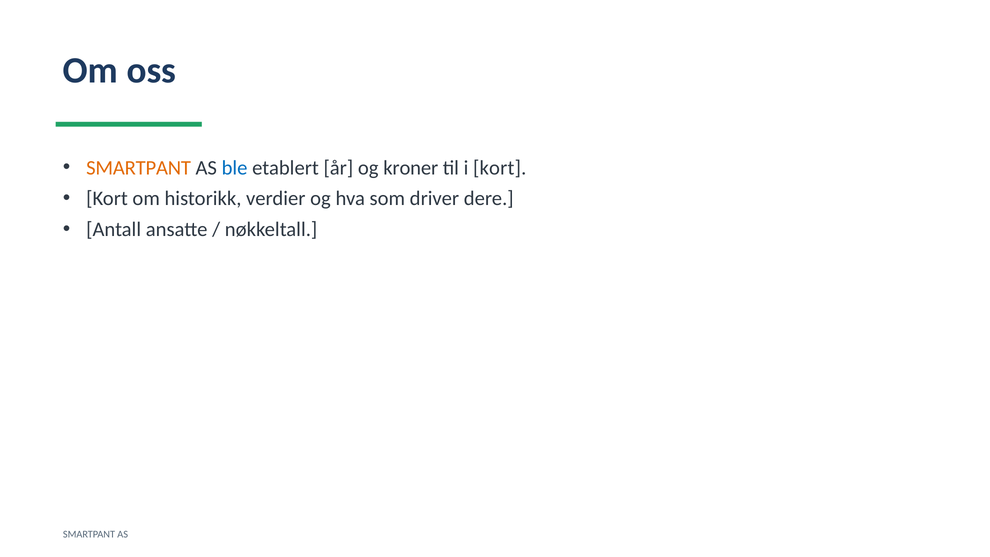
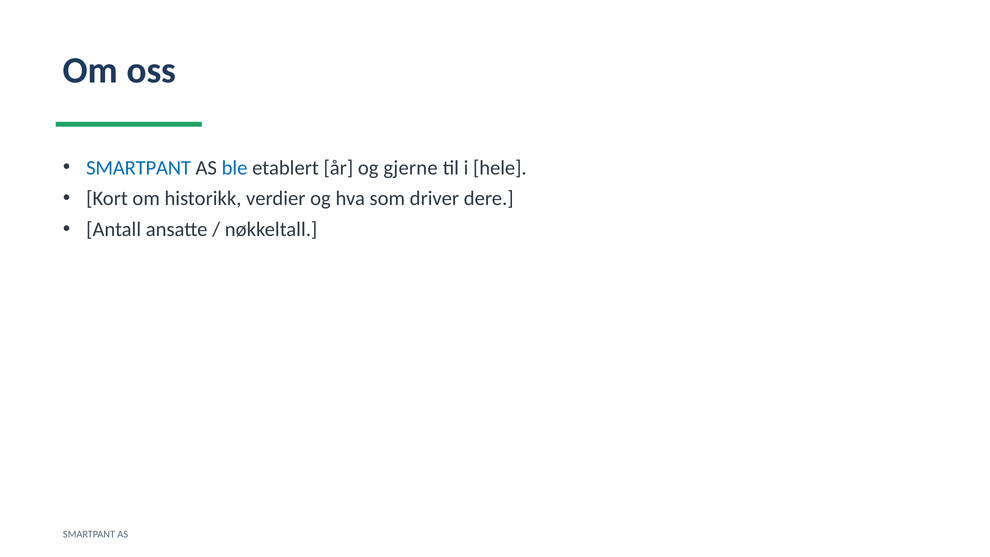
SMARTPANT colour: orange -> blue (139, 168)
kroner: kroner -> gjerne (411, 168)
i kort: kort -> hele (500, 168)
